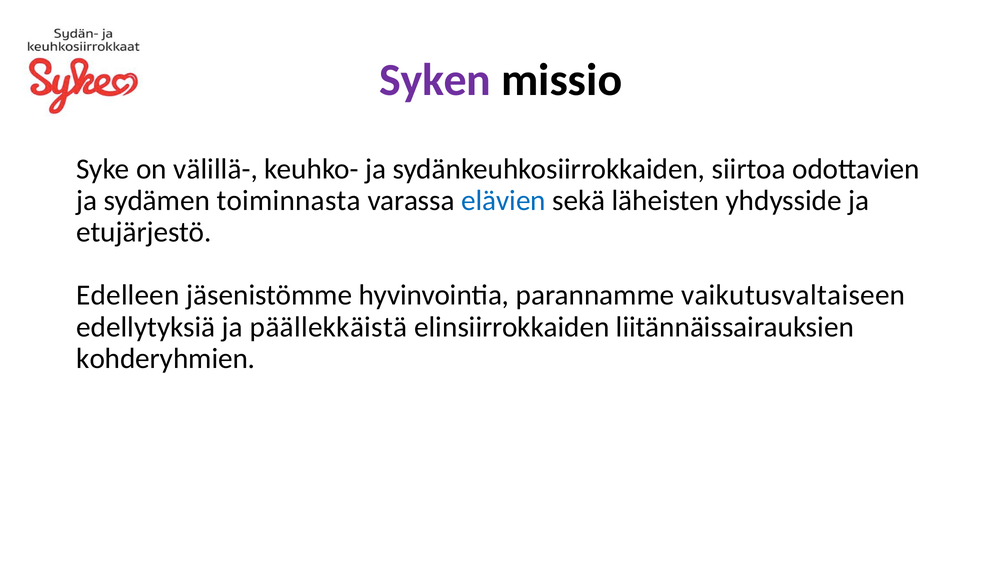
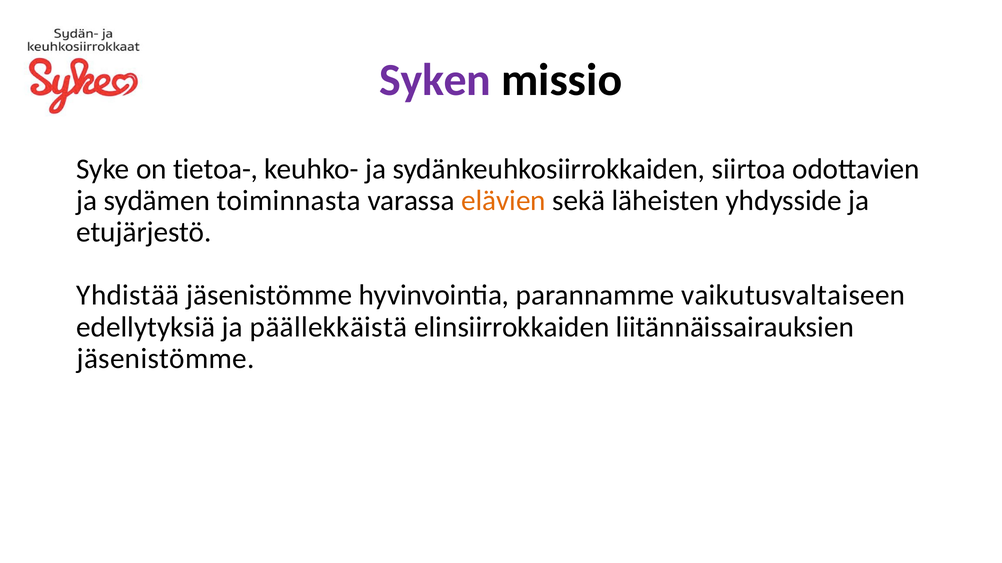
välillä-: välillä- -> tietoa- (216, 169)
elävien colour: blue -> orange (504, 201)
Edelleen: Edelleen -> Yhdistää (128, 296)
kohderyhmien: kohderyhmien -> jäsenistömme (166, 359)
